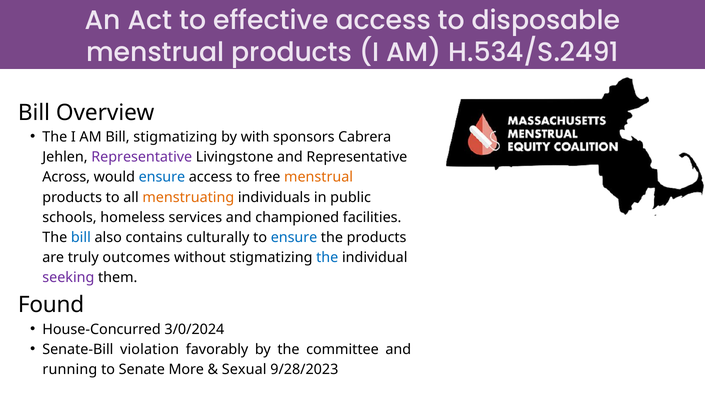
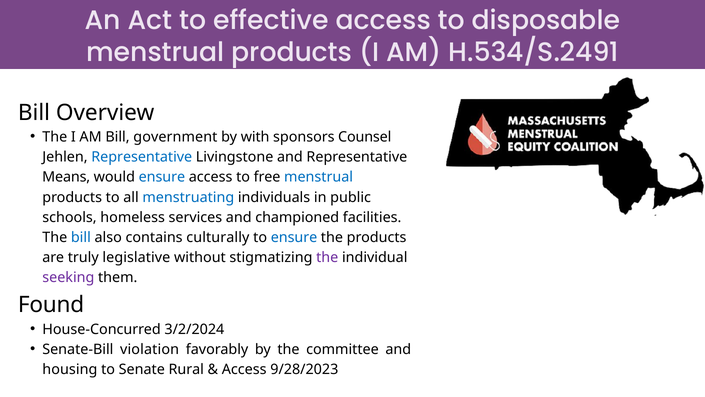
Bill stigmatizing: stigmatizing -> government (175, 137)
Cabrera: Cabrera -> Counsel (365, 137)
Representative colour: purple -> blue (142, 157)
Across: Across -> Means (66, 177)
menstrual colour: orange -> blue (319, 177)
menstruating colour: orange -> blue (188, 197)
outcomes: outcomes -> legislative (136, 257)
the colour: blue -> purple (327, 257)
3/0/2024: 3/0/2024 -> 3/2/2024 (194, 329)
running: running -> housing (70, 369)
More: More -> Rural (186, 369)
Sexual: Sexual -> Access (244, 369)
